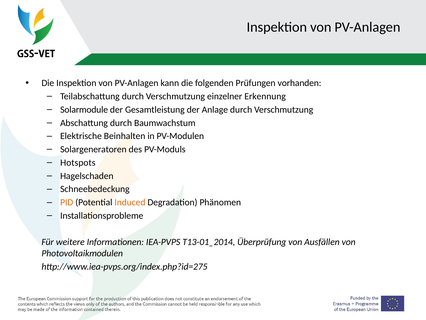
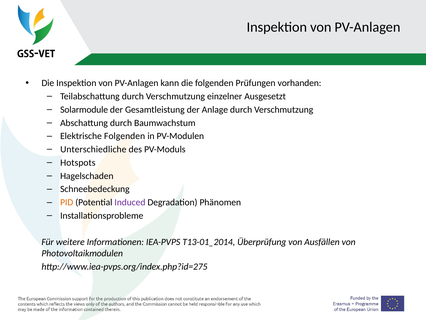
Erkennung: Erkennung -> Ausgesetzt (265, 96)
Elektrische Beinhalten: Beinhalten -> Folgenden (125, 136)
Solargeneratoren: Solargeneratoren -> Unterschiedliche (93, 149)
Induced colour: orange -> purple (130, 202)
